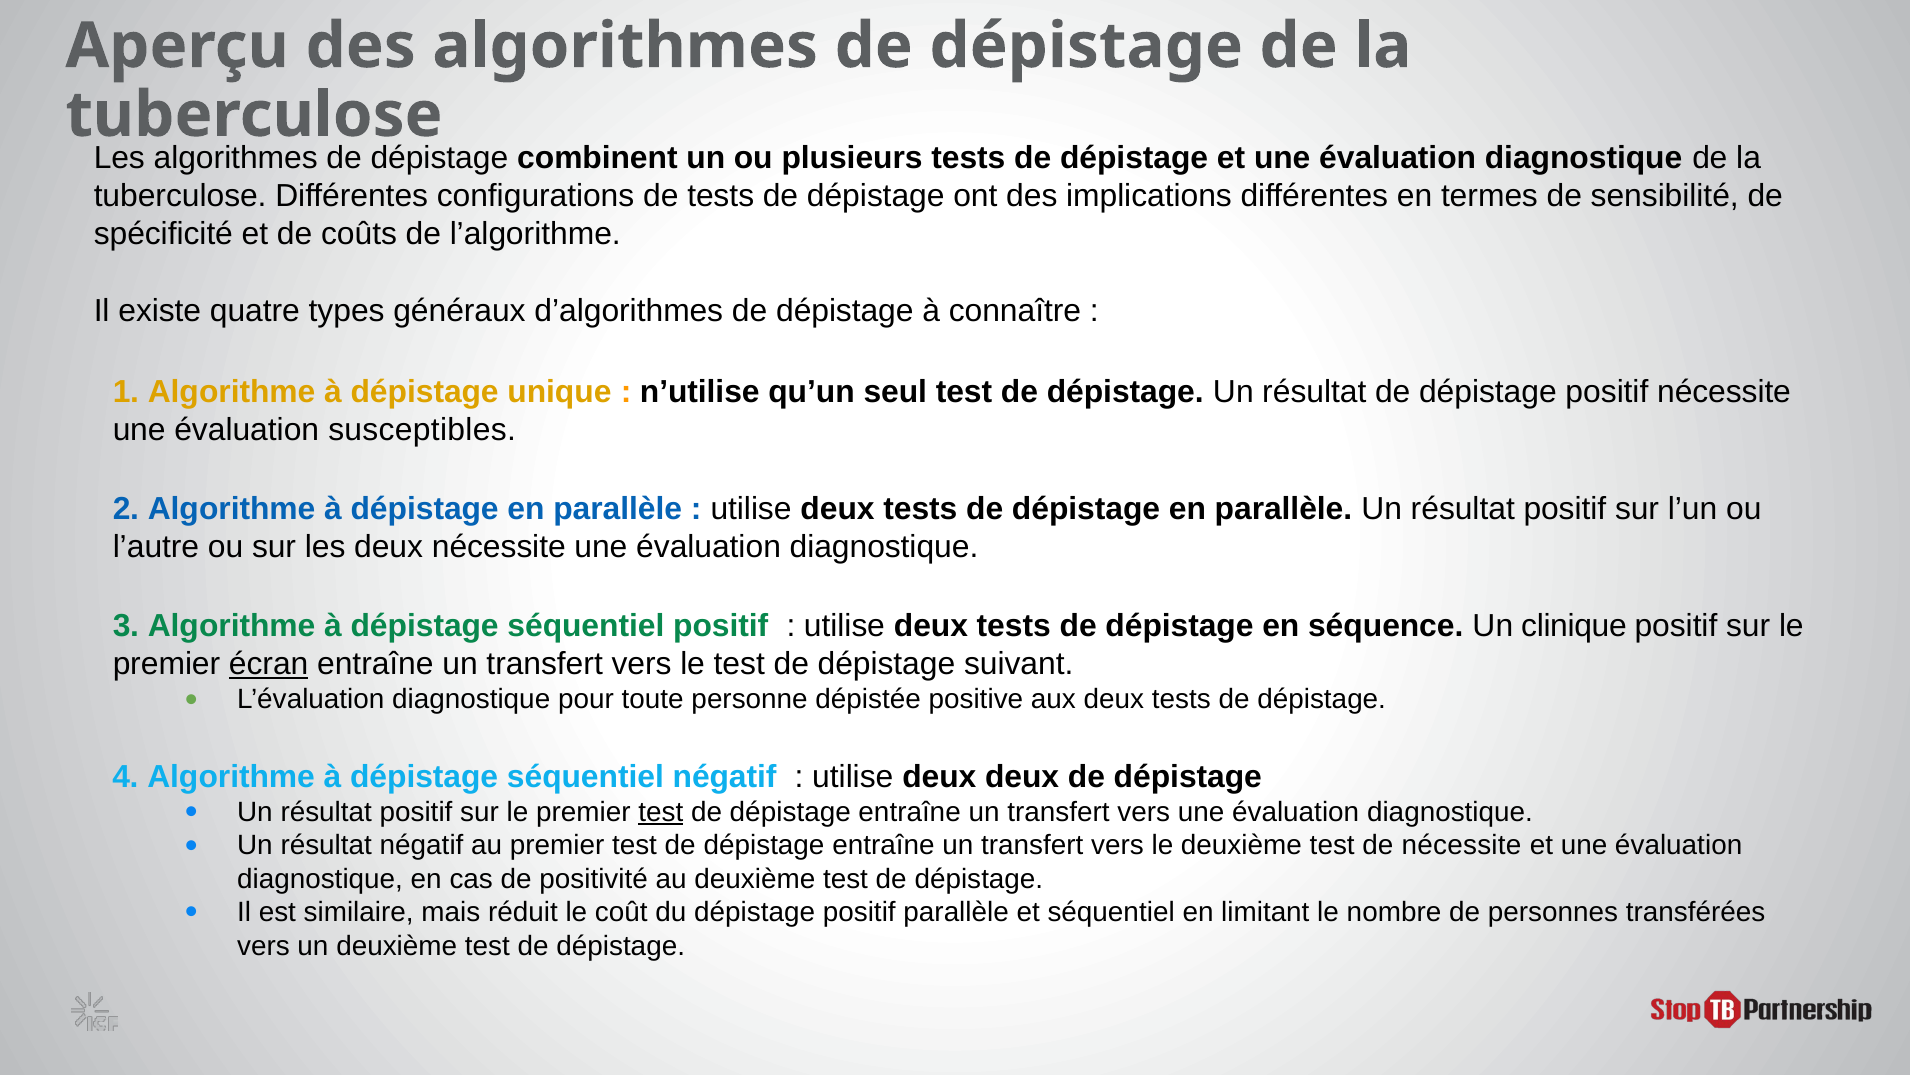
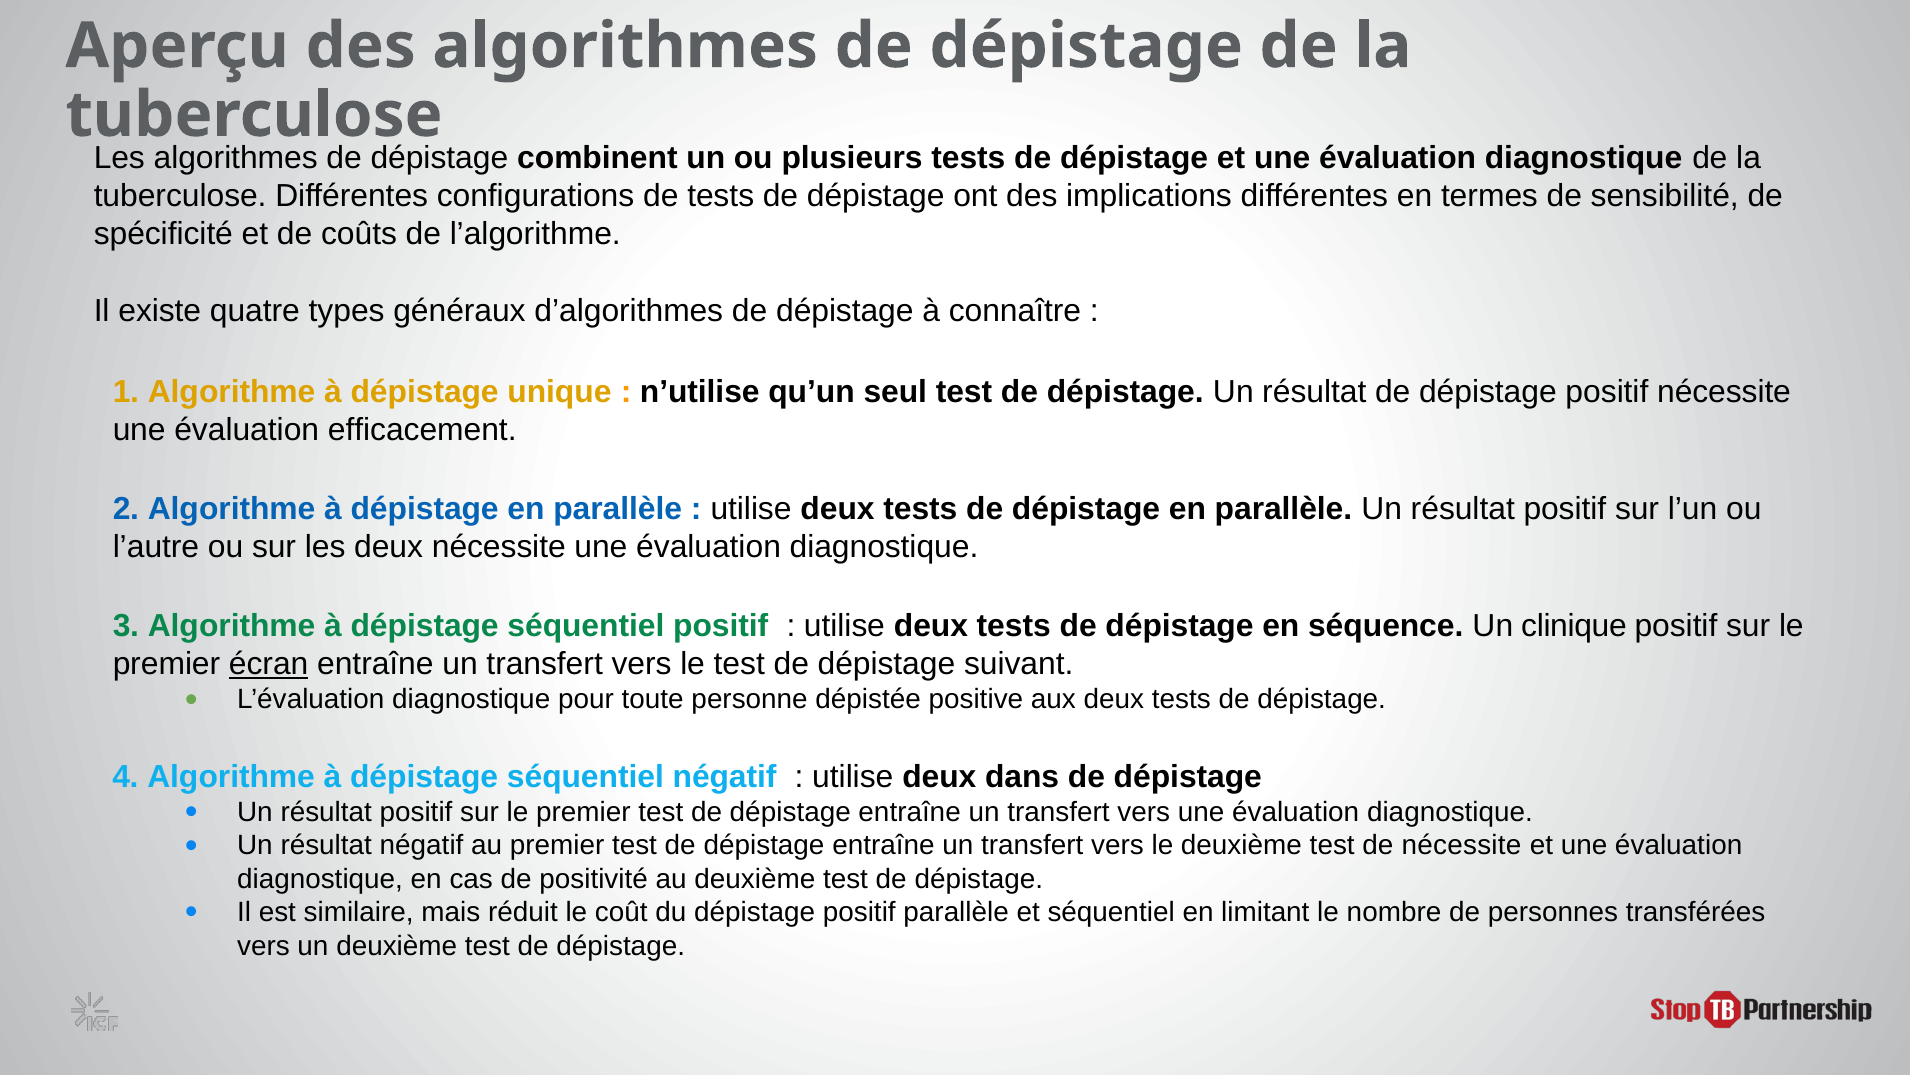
susceptibles: susceptibles -> efficacement (422, 430)
deux deux: deux -> dans (1022, 776)
test underline: present -> none (661, 812)
